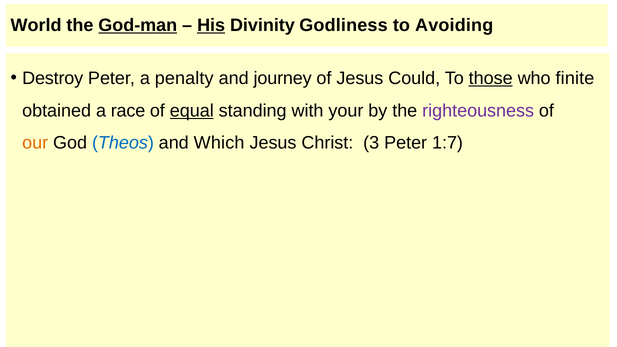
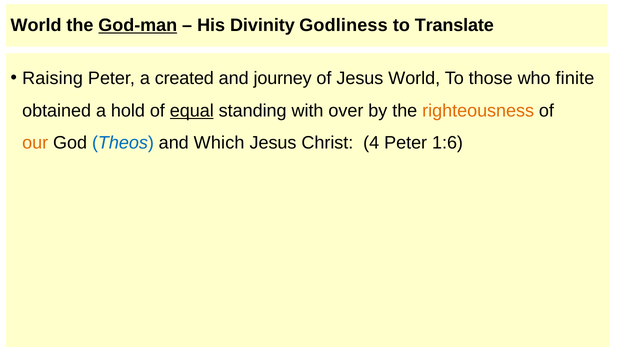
His underline: present -> none (211, 25)
Avoiding: Avoiding -> Translate (454, 25)
Destroy: Destroy -> Raising (53, 78)
penalty: penalty -> created (184, 78)
Jesus Could: Could -> World (414, 78)
those underline: present -> none (491, 78)
race: race -> hold (128, 111)
your: your -> over (346, 111)
righteousness colour: purple -> orange (478, 111)
3: 3 -> 4 (371, 143)
1:7: 1:7 -> 1:6 (448, 143)
